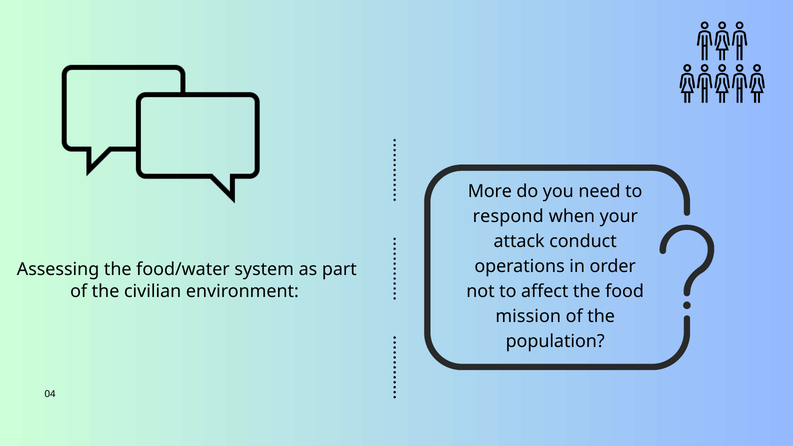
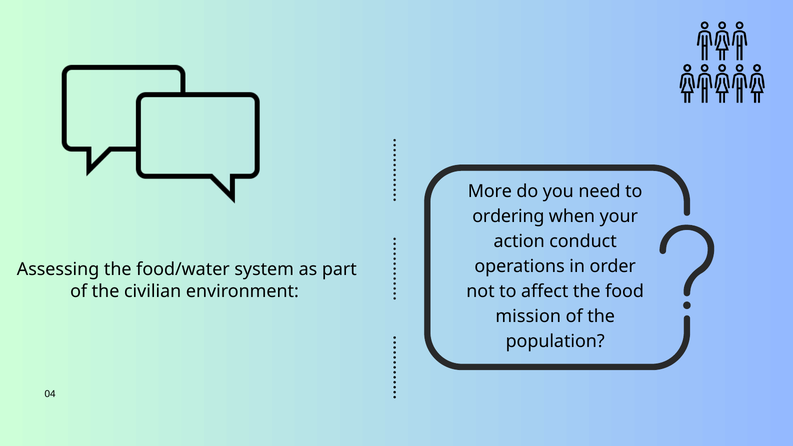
respond: respond -> ordering (508, 217)
attack: attack -> action (519, 242)
